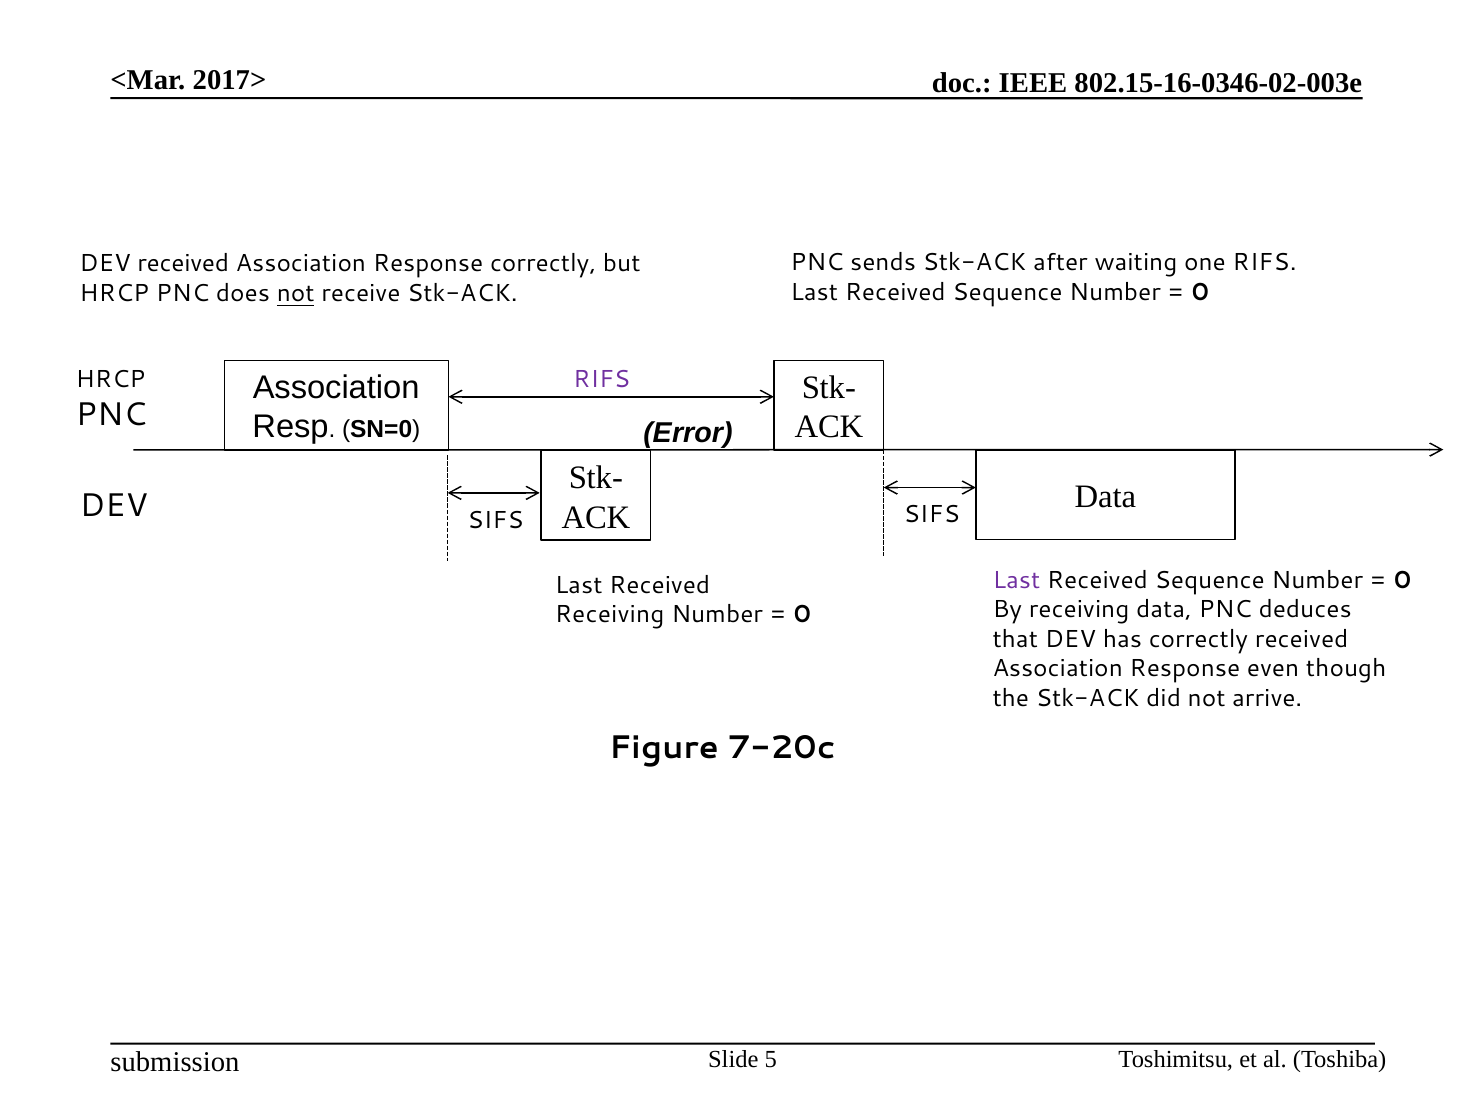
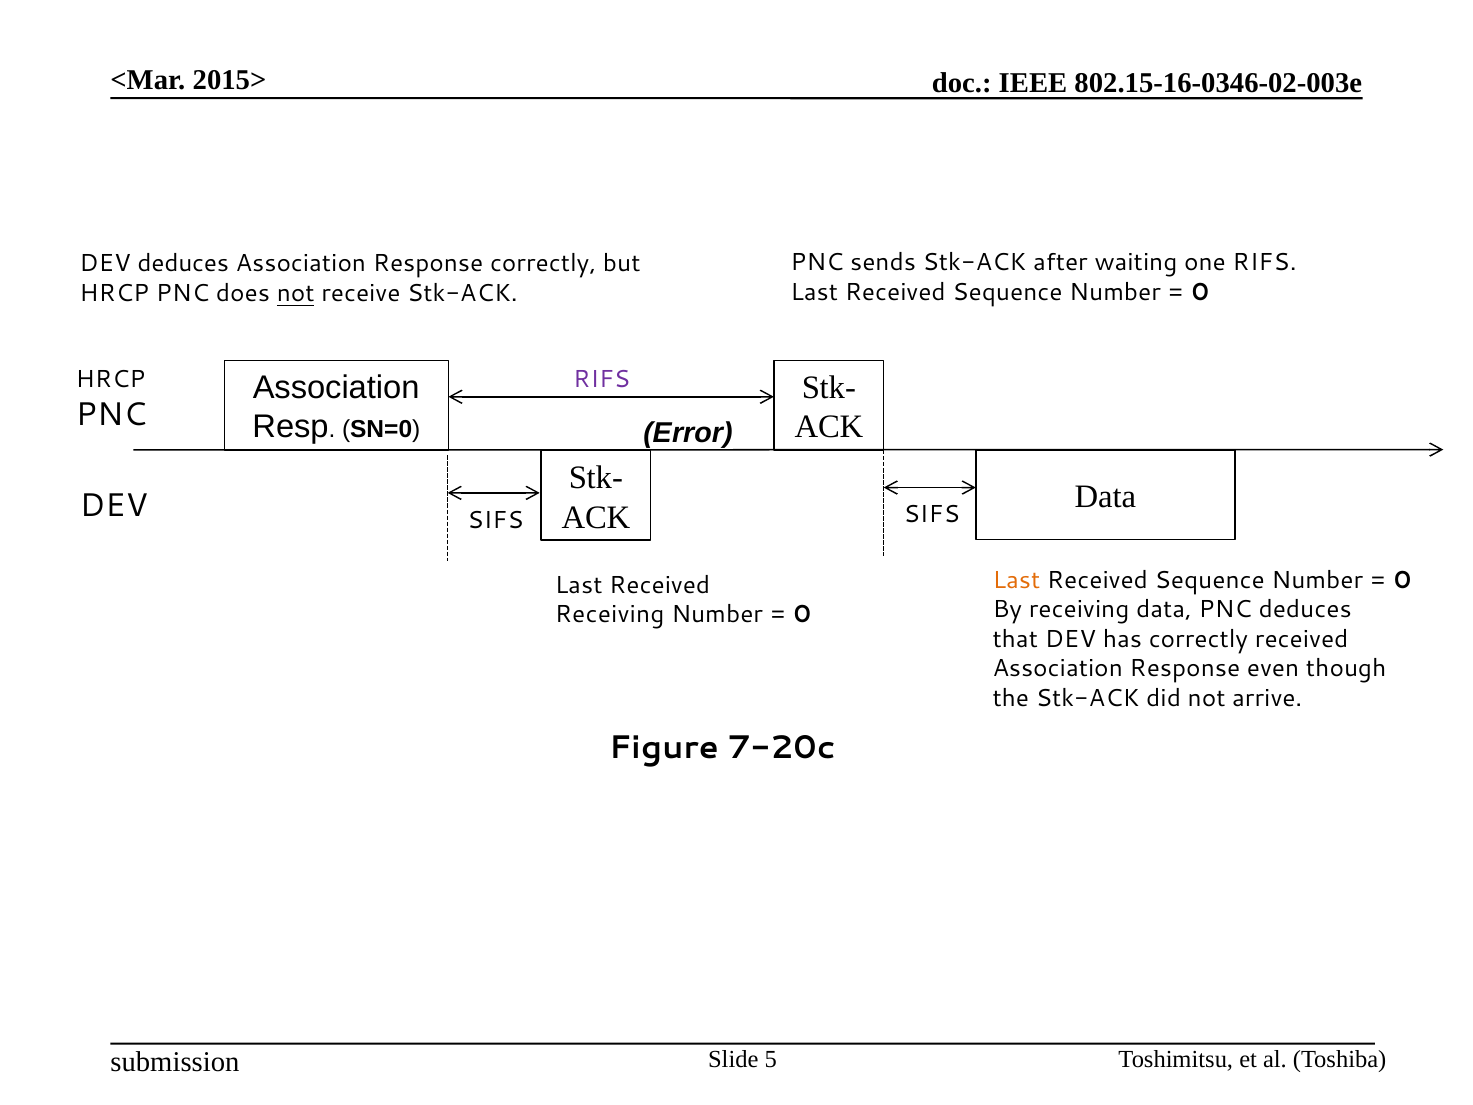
2017>: 2017> -> 2015> (230, 80)
DEV received: received -> deduces (183, 263)
Last colour: purple -> orange (1016, 580)
